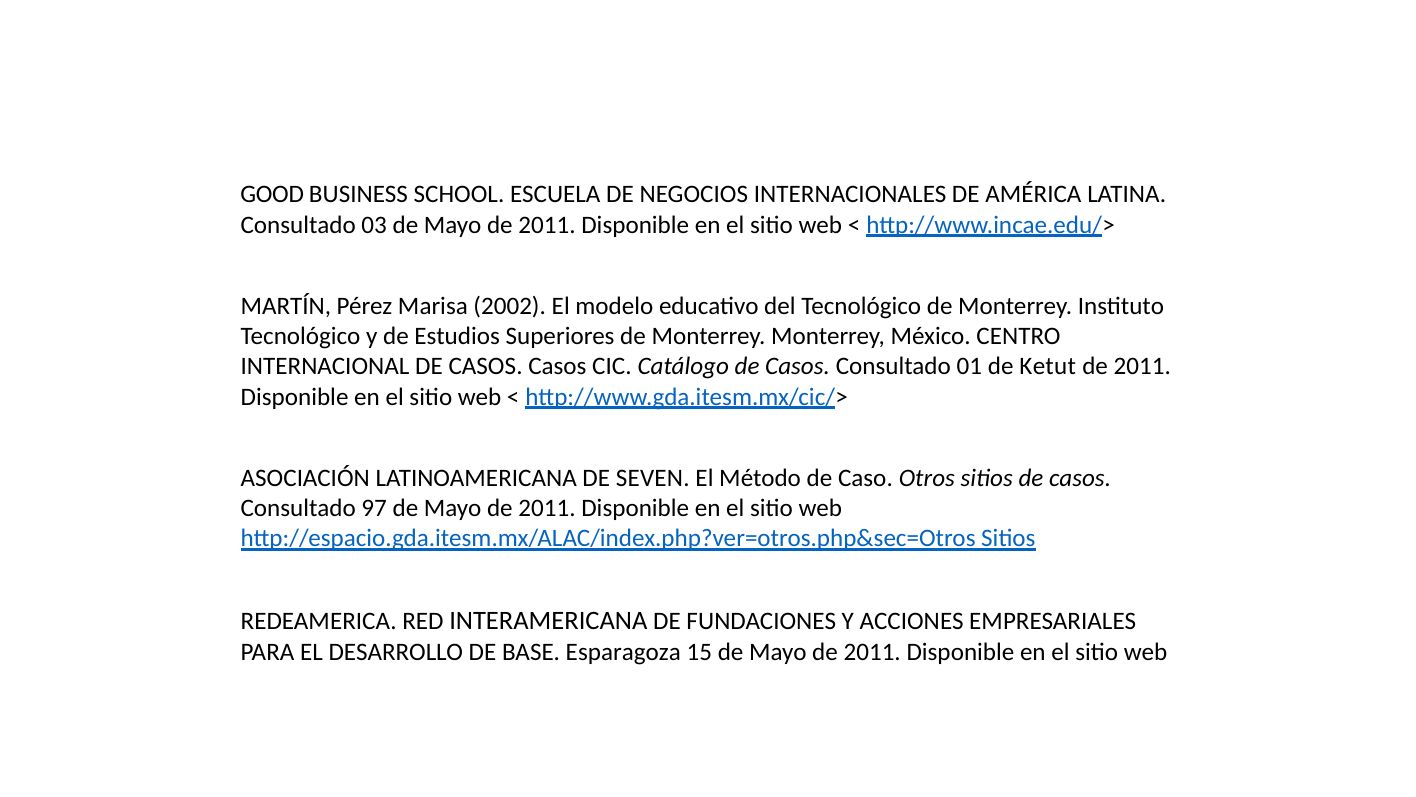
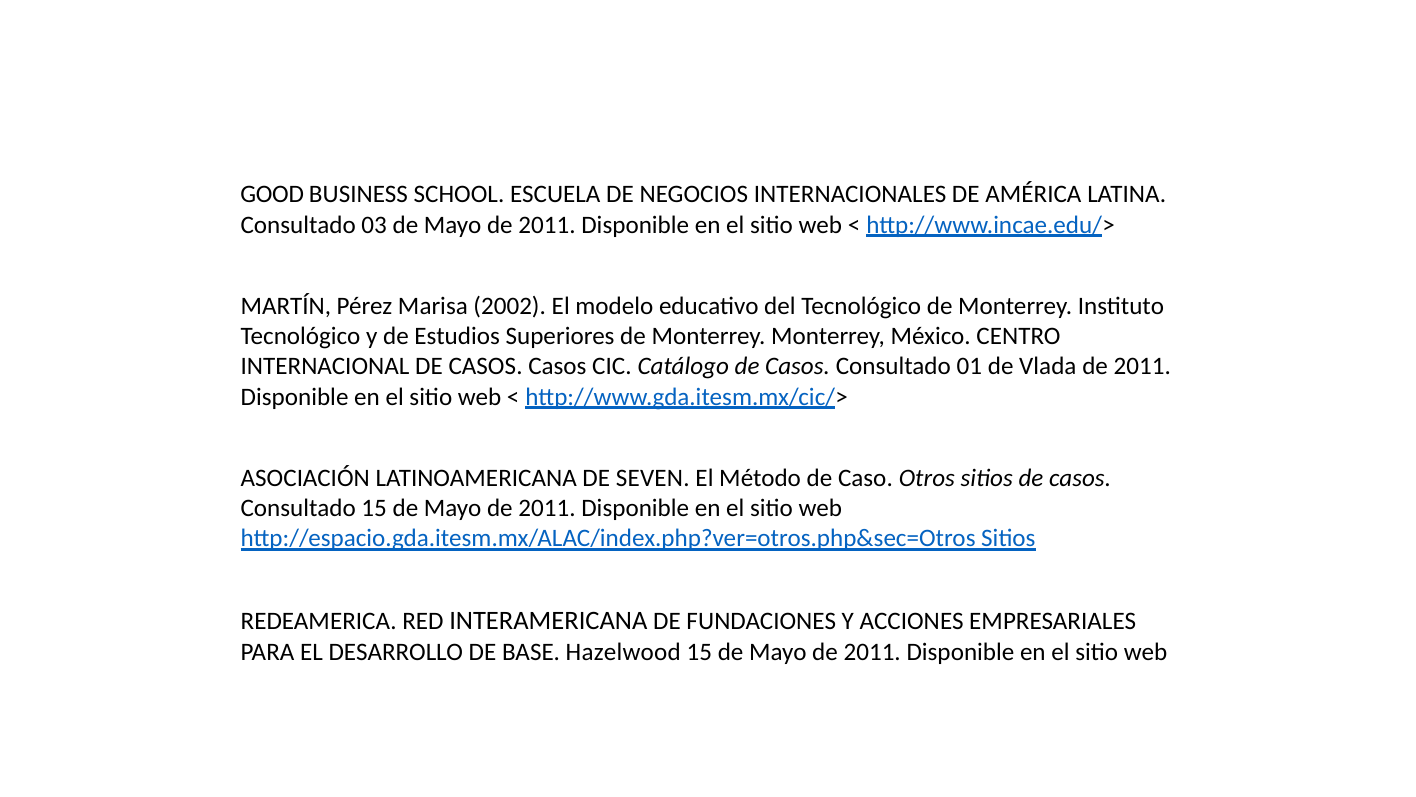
Ketut: Ketut -> Vlada (1048, 366)
Consultado 97: 97 -> 15 (374, 508)
Esparagoza: Esparagoza -> Hazelwood (623, 652)
